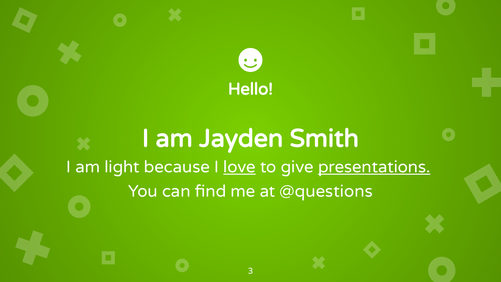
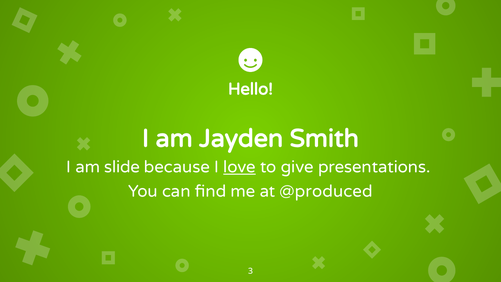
light: light -> slide (122, 167)
presentations underline: present -> none (374, 167)
@questions: @questions -> @produced (326, 191)
